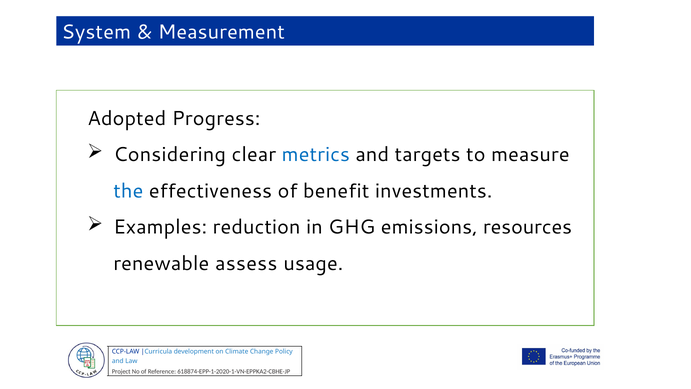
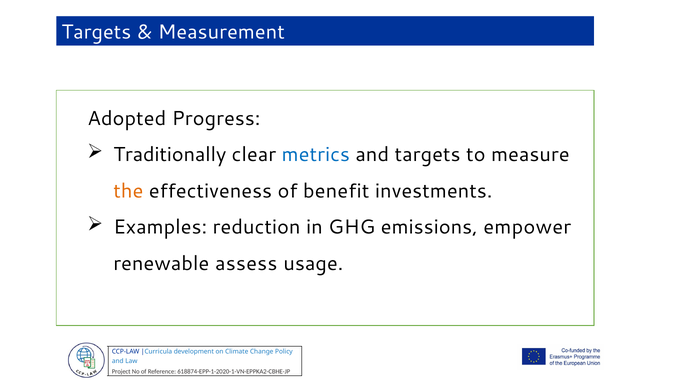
System: System -> Targets (96, 32)
Considering: Considering -> Traditionally (170, 155)
the colour: blue -> orange (128, 191)
resources: resources -> empower (527, 227)
